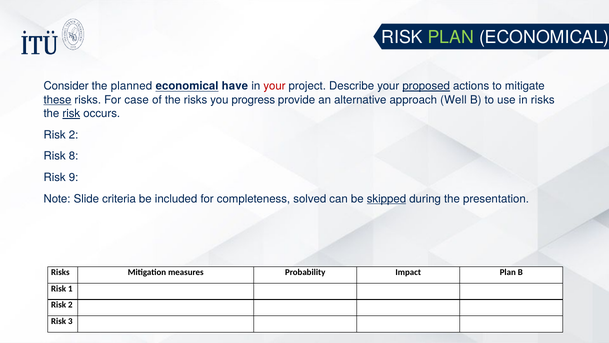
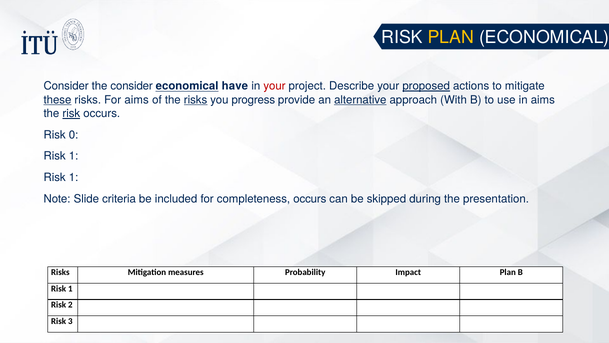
PLAN colour: light green -> yellow (451, 37)
the planned: planned -> consider (132, 86)
For case: case -> aims (137, 100)
risks underline: none -> present (196, 100)
alternative underline: none -> present (360, 100)
Well: Well -> With (454, 100)
in risks: risks -> aims (543, 100)
2: 2 -> 0 (74, 135)
8: 8 -> 1 (74, 156)
9: 9 -> 1 (74, 177)
completeness solved: solved -> occurs (310, 199)
skipped underline: present -> none (386, 199)
